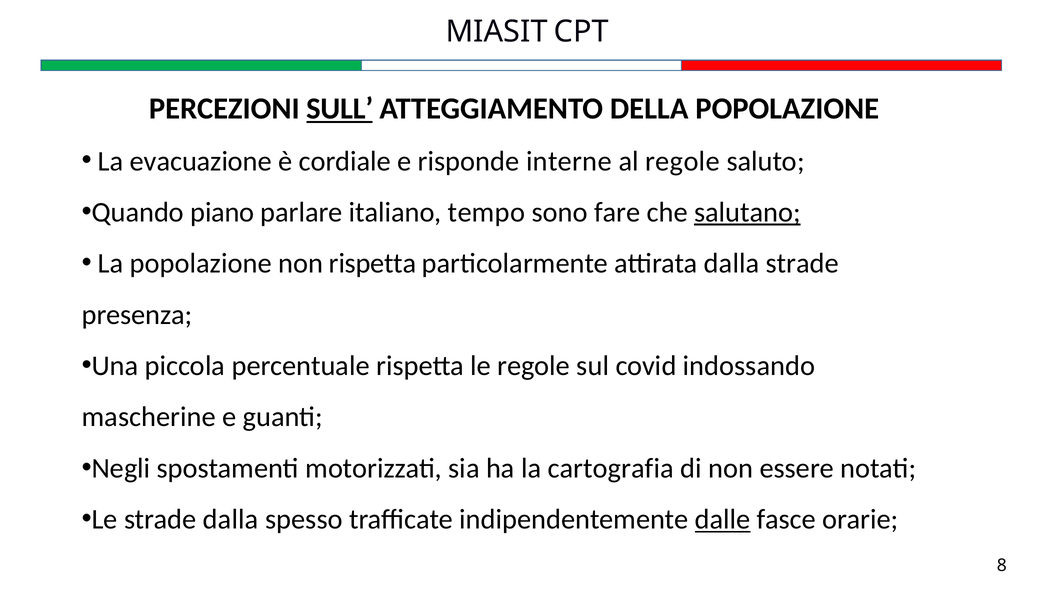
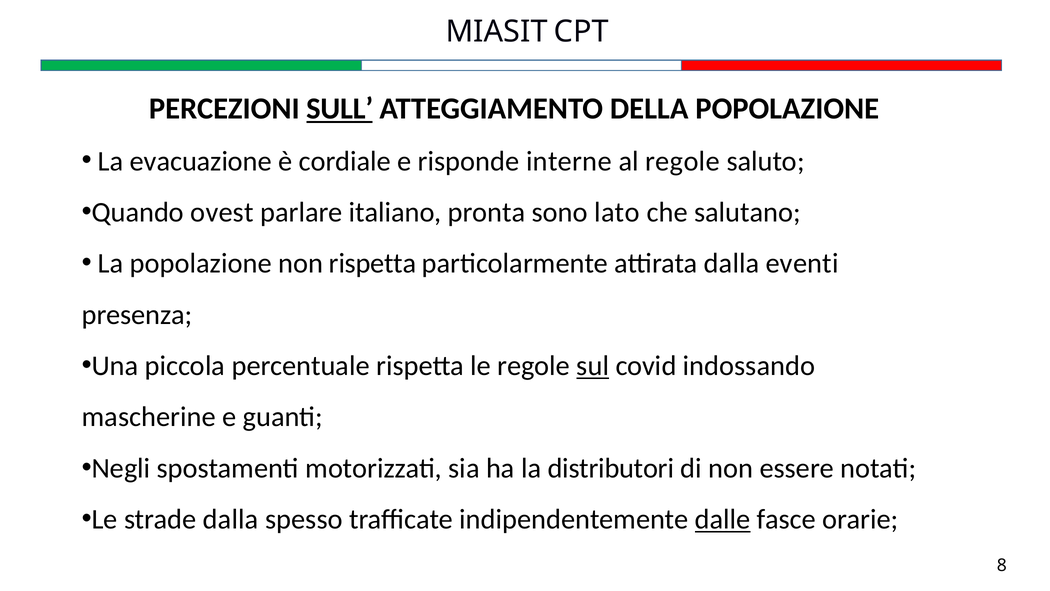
piano: piano -> ovest (222, 212)
tempo: tempo -> pronta (487, 212)
fare: fare -> lato (617, 212)
salutano underline: present -> none (747, 212)
dalla strade: strade -> eventi (802, 263)
sul underline: none -> present (593, 366)
cartografia: cartografia -> distributori (611, 468)
